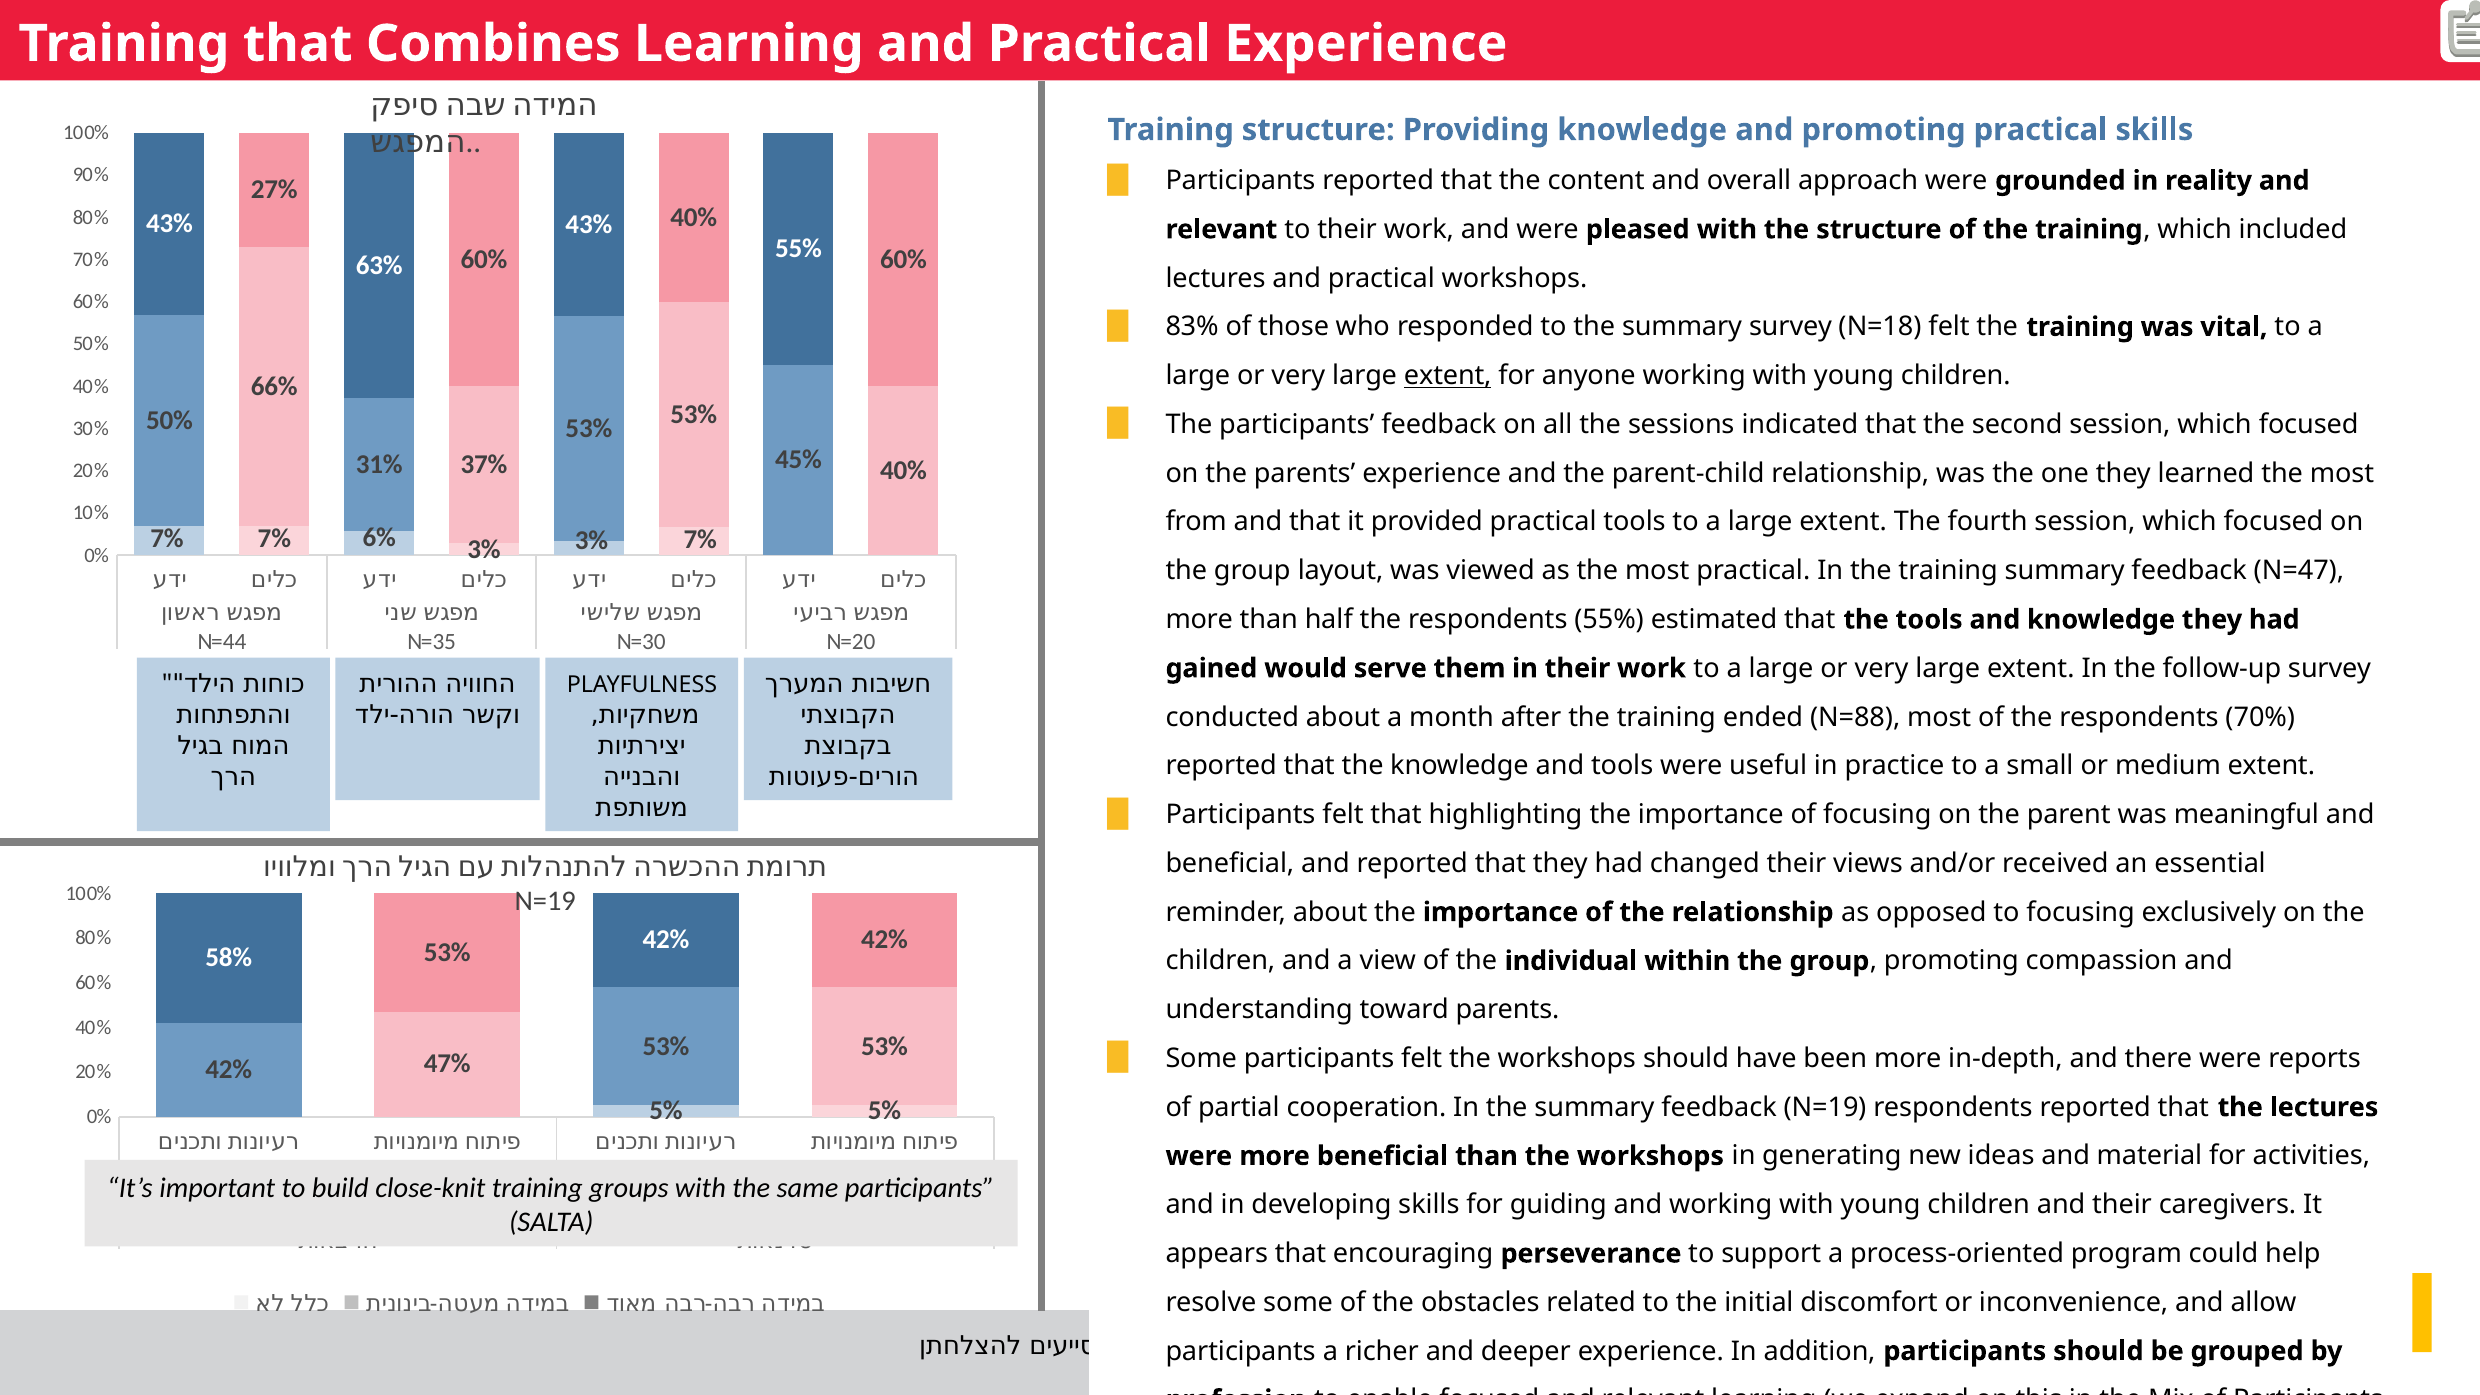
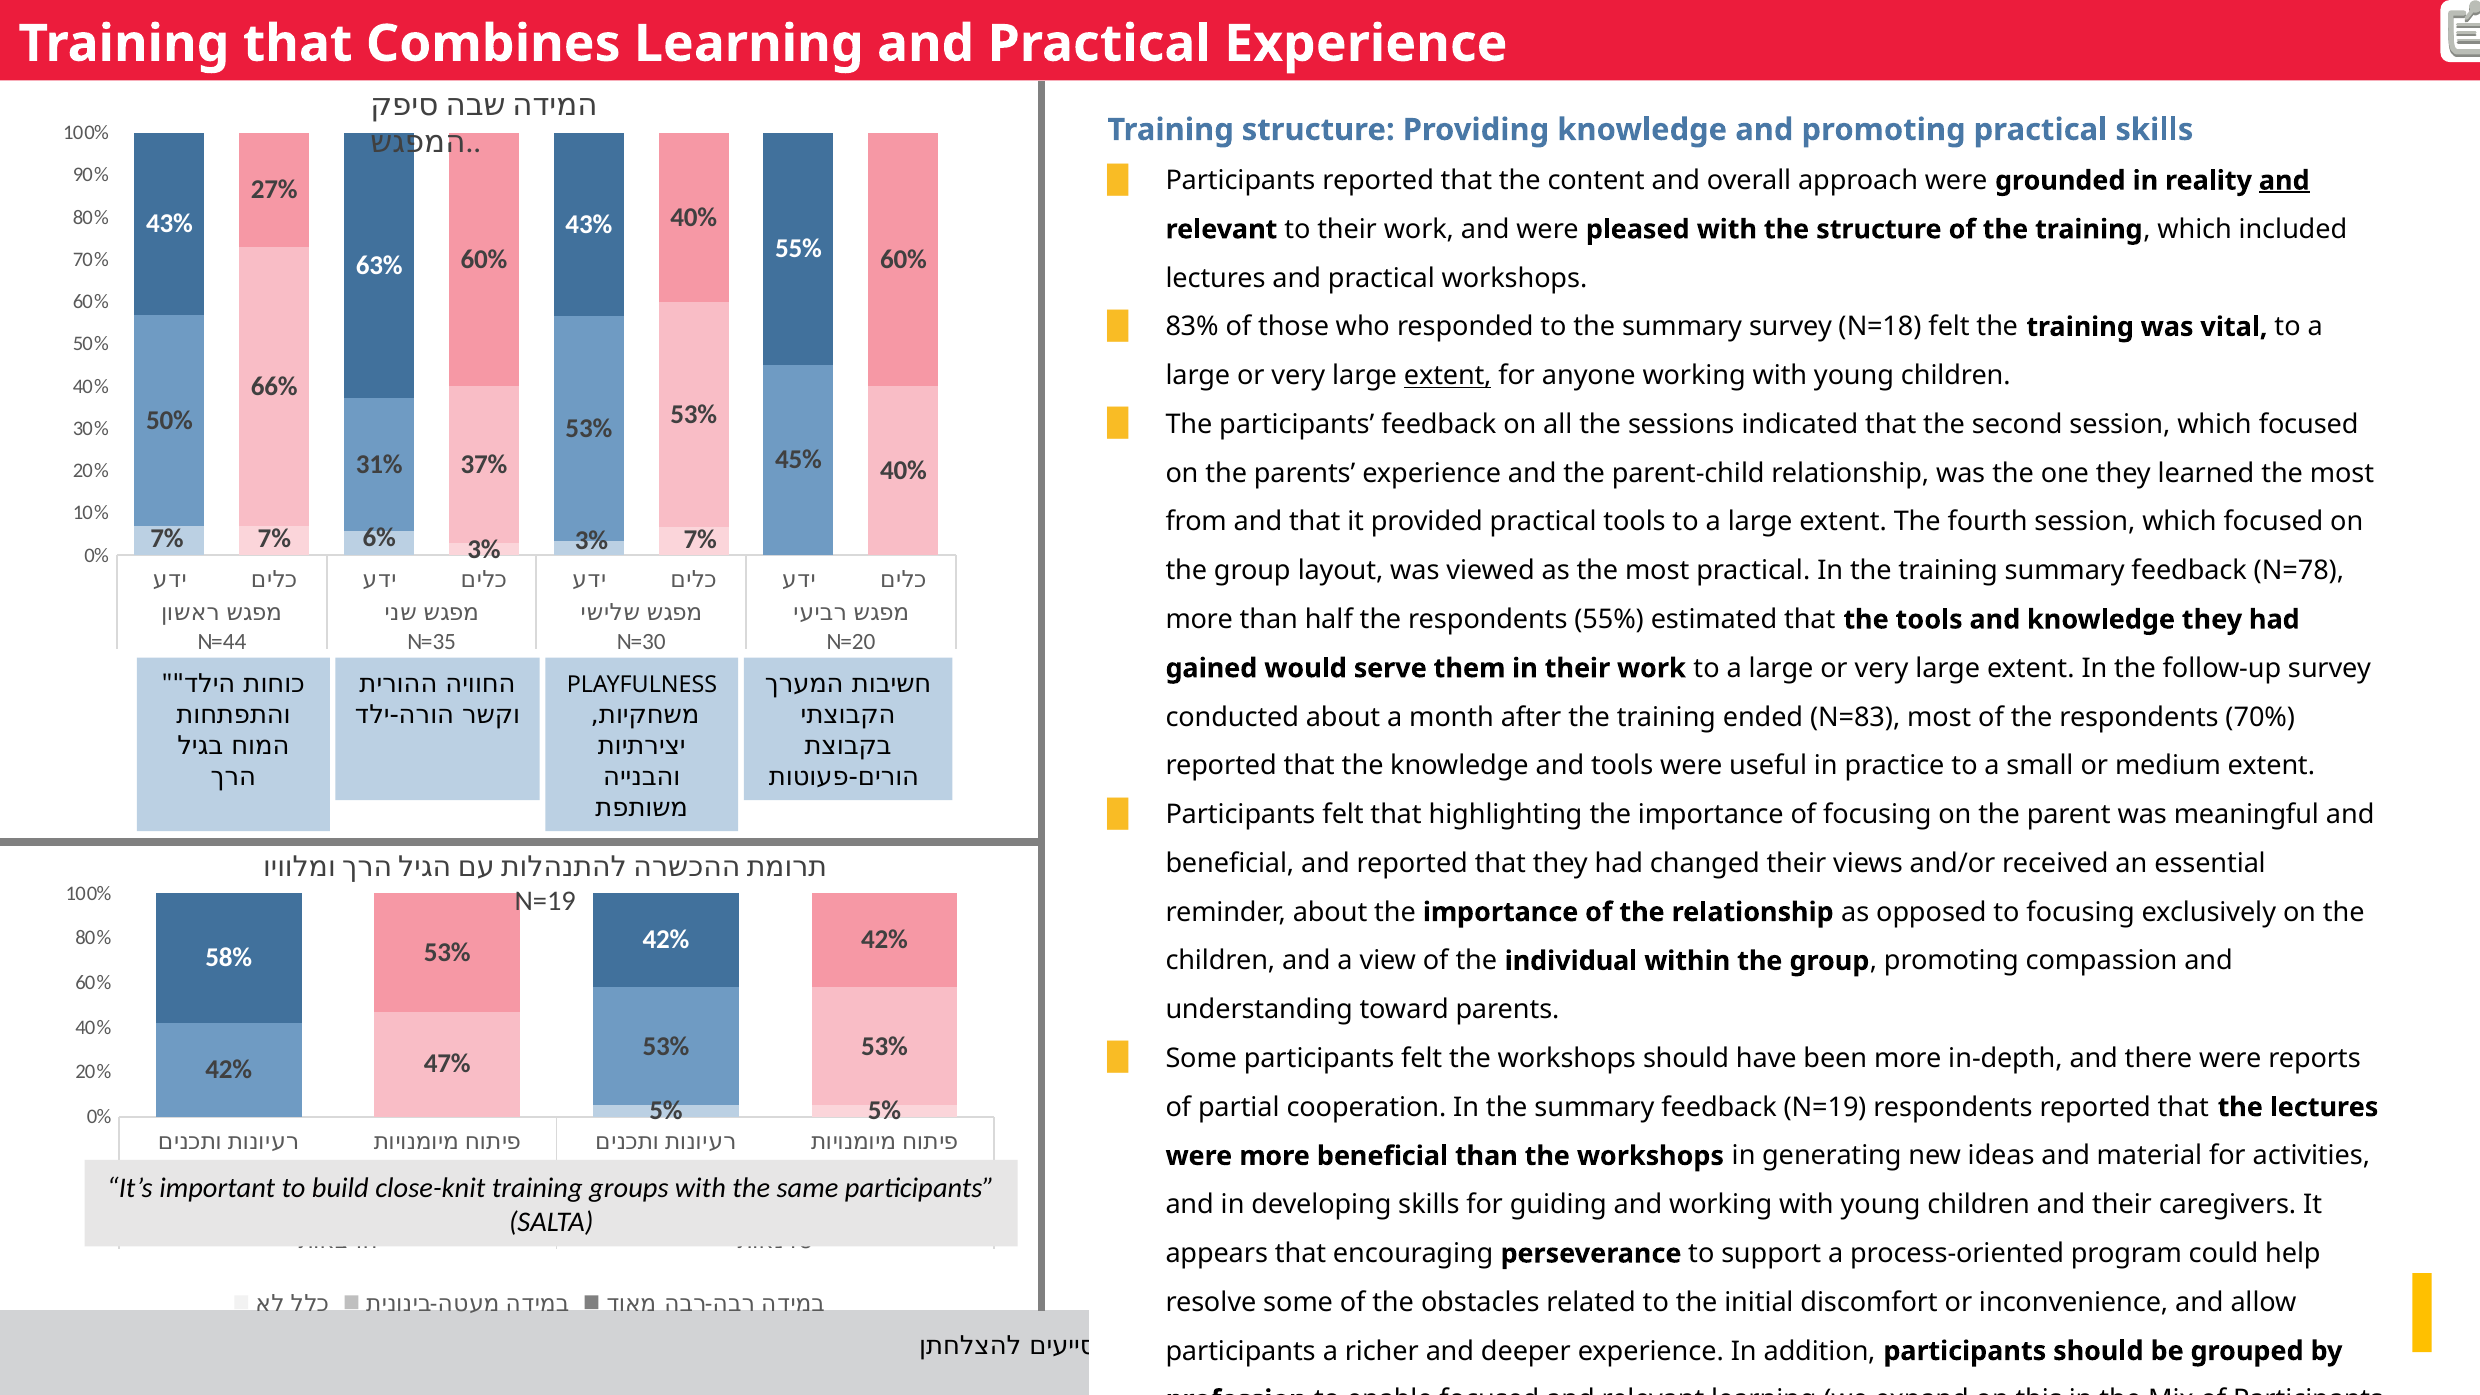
and underline: none -> present (2284, 181)
N=47: N=47 -> N=78 (2299, 571)
N=88: N=88 -> N=83 (1855, 717)
